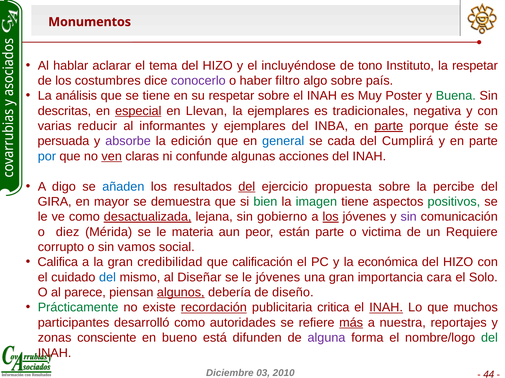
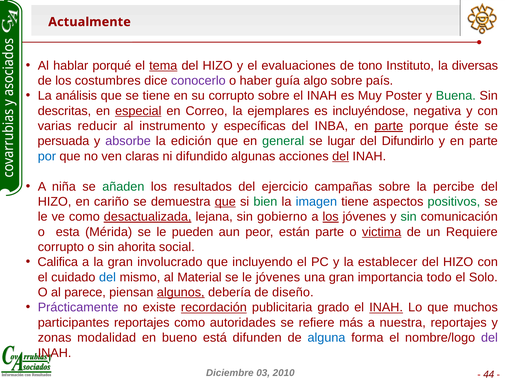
Monumentos: Monumentos -> Actualmente (90, 22)
aclarar: aclarar -> porqué (112, 66)
tema underline: none -> present (163, 66)
incluyéndose: incluyéndose -> evaluaciones (299, 66)
la respetar: respetar -> diversas (475, 66)
filtro: filtro -> guía (288, 81)
su respetar: respetar -> corrupto (231, 96)
Llevan: Llevan -> Correo (207, 111)
tradicionales: tradicionales -> incluyéndose (371, 111)
informantes: informantes -> instrumento (172, 126)
y ejemplares: ejemplares -> específicas (255, 126)
general colour: blue -> green (283, 141)
cada: cada -> lugar (341, 141)
Cumplirá: Cumplirá -> Difundirlo (408, 141)
ven underline: present -> none (112, 157)
confunde: confunde -> difundido (202, 157)
del underline: none -> present (341, 157)
digo: digo -> niña (64, 187)
añaden colour: blue -> green (123, 187)
del underline: present -> none (247, 187)
propuesta: propuesta -> campañas (343, 187)
GIRA: GIRA -> HIZO (55, 202)
mayor: mayor -> cariño (111, 202)
que underline: none -> present (225, 202)
imagen colour: green -> blue (316, 202)
sin colour: purple -> green (409, 217)
diez: diez -> esta (68, 232)
materia: materia -> pueden (193, 232)
victima underline: none -> present (382, 232)
vamos: vamos -> ahorita (137, 247)
credibilidad: credibilidad -> involucrado (170, 263)
calificación: calificación -> incluyendo (262, 263)
económica: económica -> establecer (388, 263)
Diseñar: Diseñar -> Material (199, 278)
cara: cara -> todo (439, 278)
Prácticamente colour: green -> purple (78, 308)
critica: critica -> grado (333, 308)
participantes desarrolló: desarrolló -> reportajes (142, 323)
más underline: present -> none (351, 323)
consciente: consciente -> modalidad (107, 338)
alguna colour: purple -> blue (326, 338)
del colour: green -> purple (489, 338)
